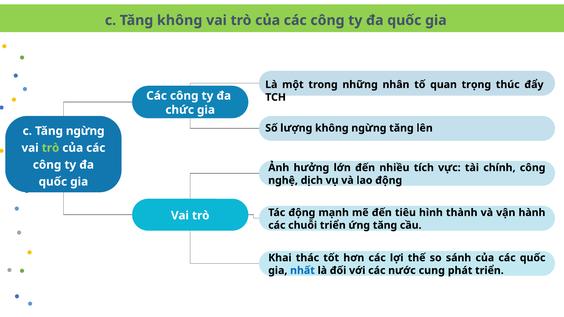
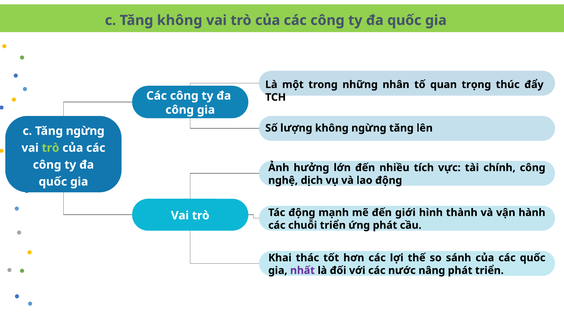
chức: chức -> công (180, 110)
tiêu: tiêu -> giới (405, 213)
ứng tăng: tăng -> phát (385, 225)
nhất colour: blue -> purple (302, 271)
cung: cung -> nâng (432, 271)
